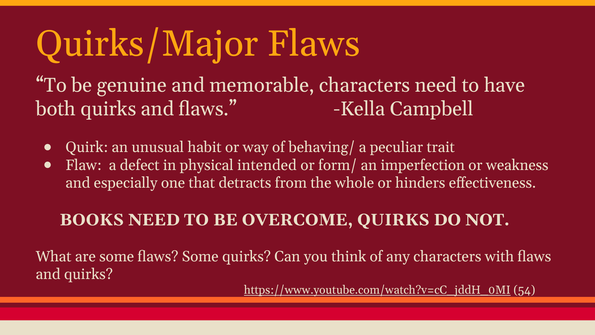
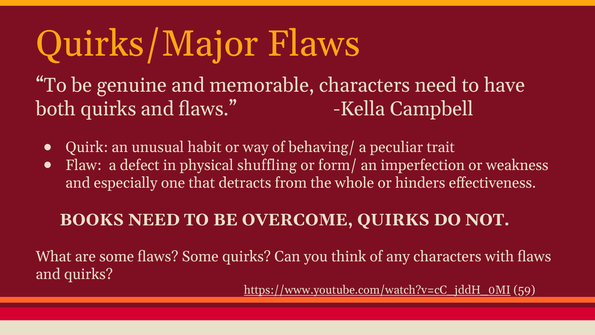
intended: intended -> shuffling (267, 165)
54: 54 -> 59 (524, 290)
